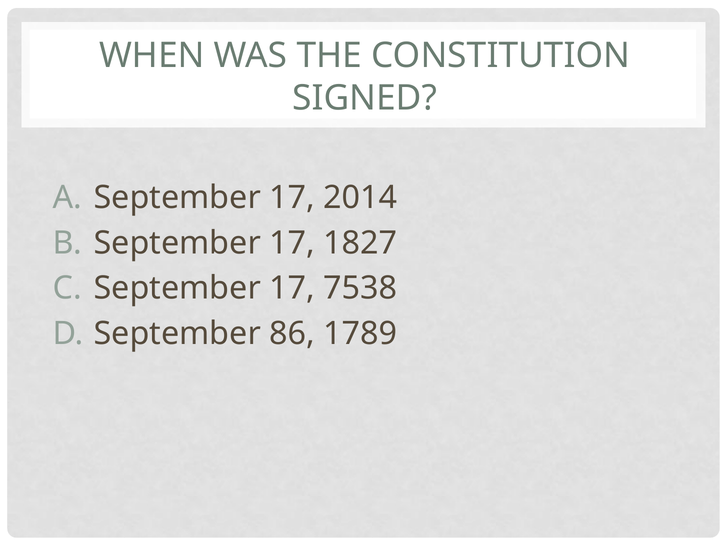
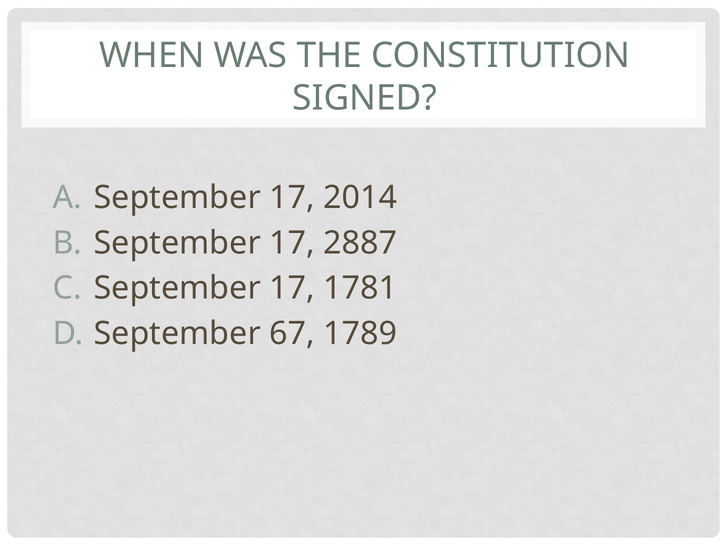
1827: 1827 -> 2887 (360, 243)
7538: 7538 -> 1781 (360, 288)
86: 86 -> 67 (292, 334)
